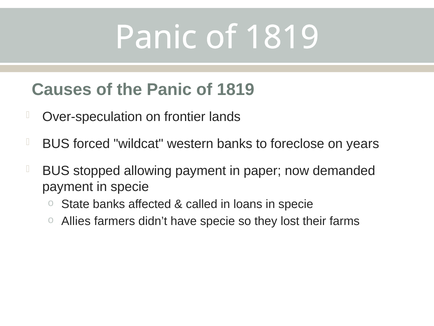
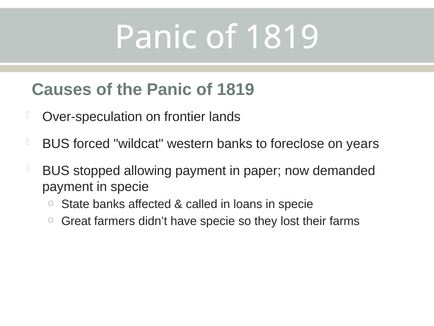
Allies: Allies -> Great (76, 221)
